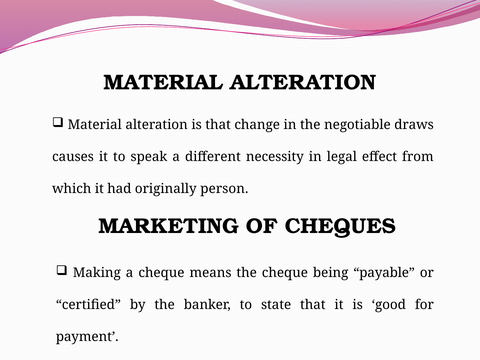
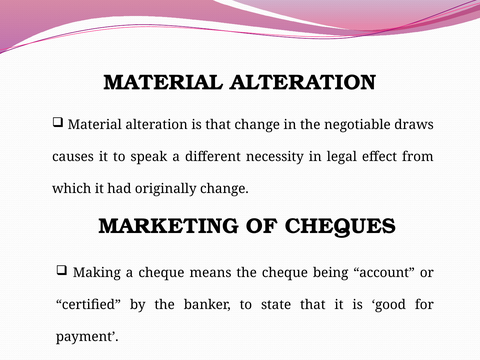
originally person: person -> change (224, 189)
payable: payable -> account (384, 273)
